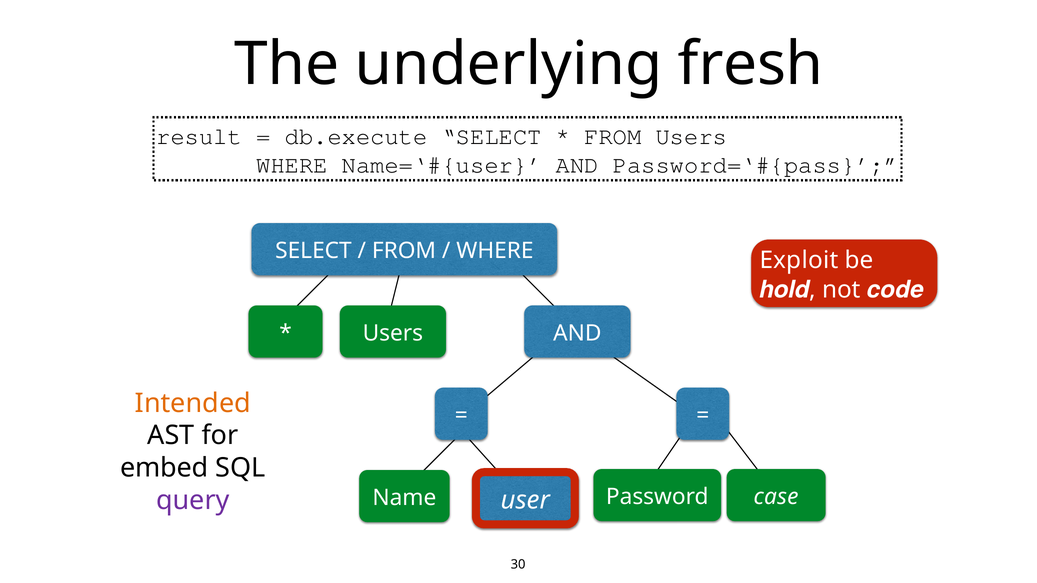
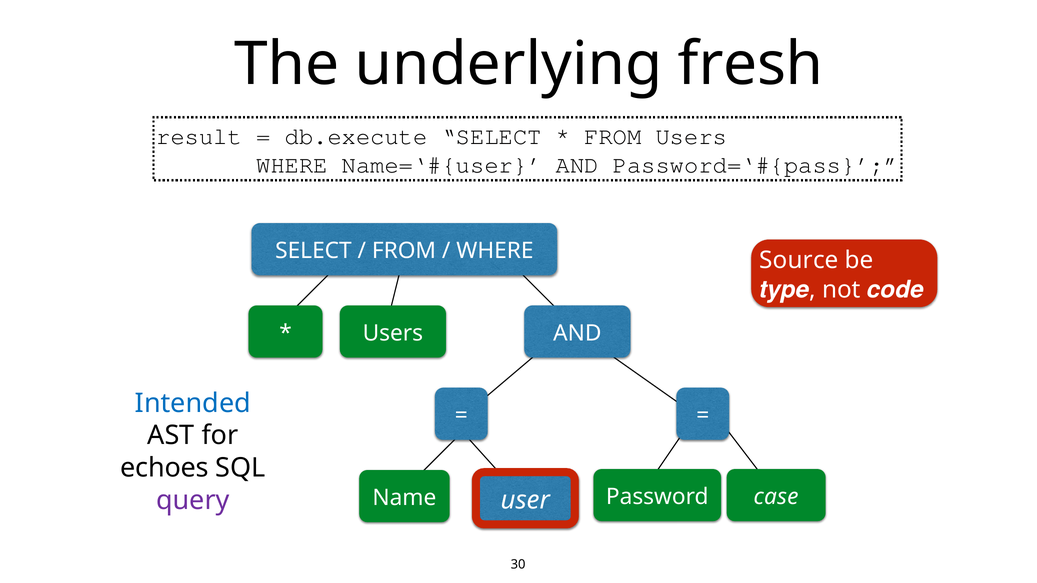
Exploit: Exploit -> Source (799, 261)
hold: hold -> type (784, 290)
Intended colour: orange -> blue (193, 403)
embed: embed -> echoes (164, 468)
